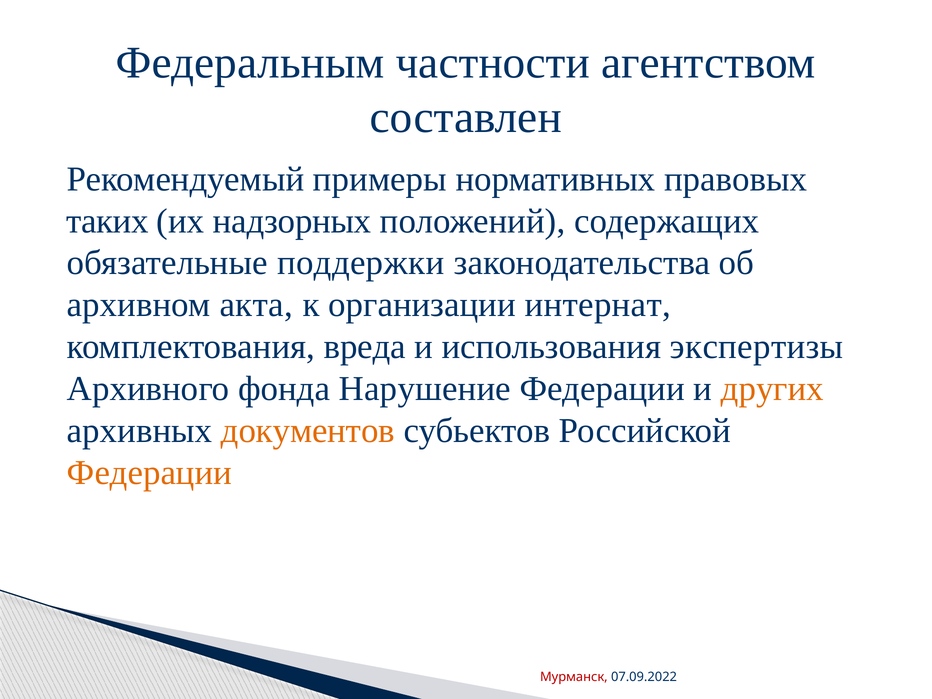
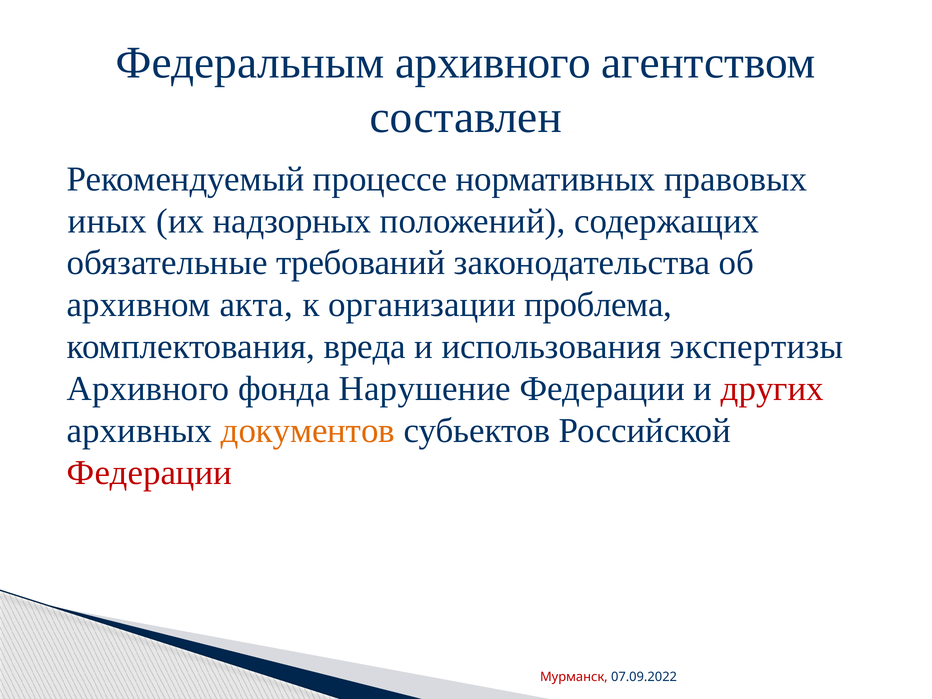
Федеральным частности: частности -> архивного (493, 63)
примеры: примеры -> процессе (380, 179)
таких: таких -> иных (107, 221)
поддержки: поддержки -> требований (361, 263)
интернат: интернат -> проблема (598, 305)
других colour: orange -> red (772, 389)
Федерации colour: orange -> red (149, 473)
